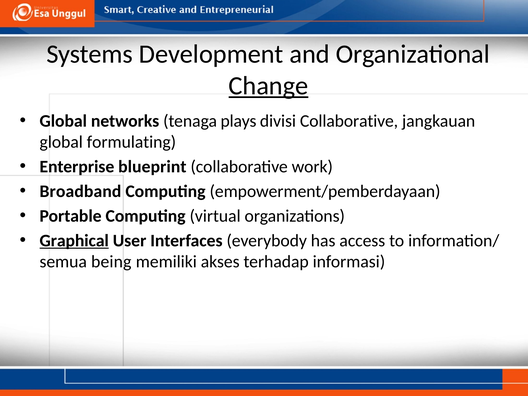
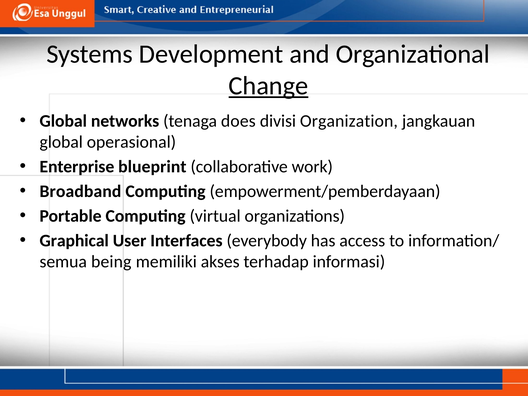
plays: plays -> does (238, 121)
divisi Collaborative: Collaborative -> Organization (349, 121)
formulating: formulating -> operasional (131, 142)
Graphical underline: present -> none (74, 241)
